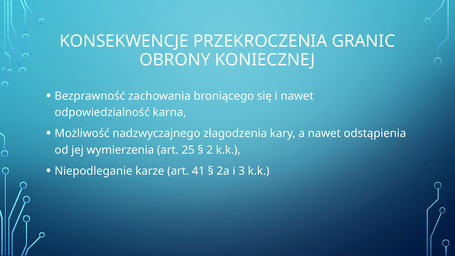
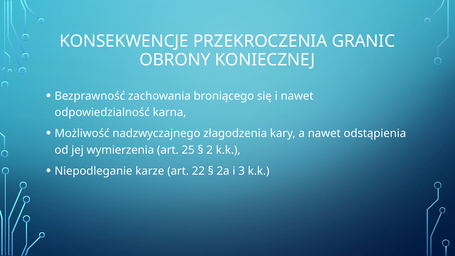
41: 41 -> 22 (198, 171)
